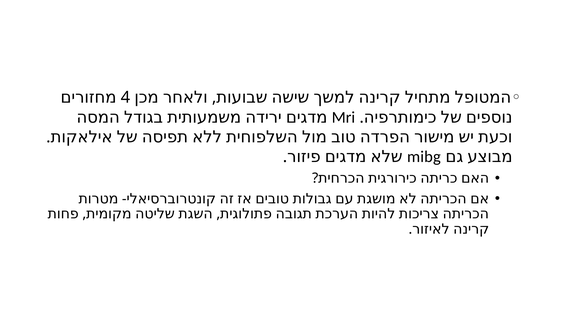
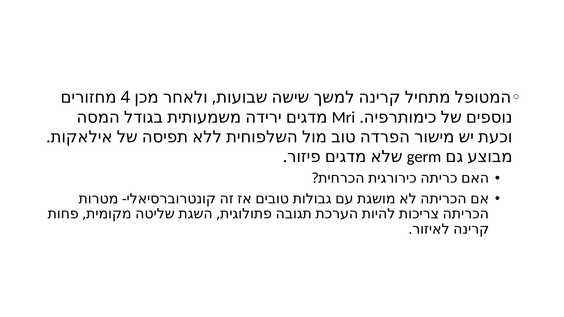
mibg: mibg -> germ (424, 157)
